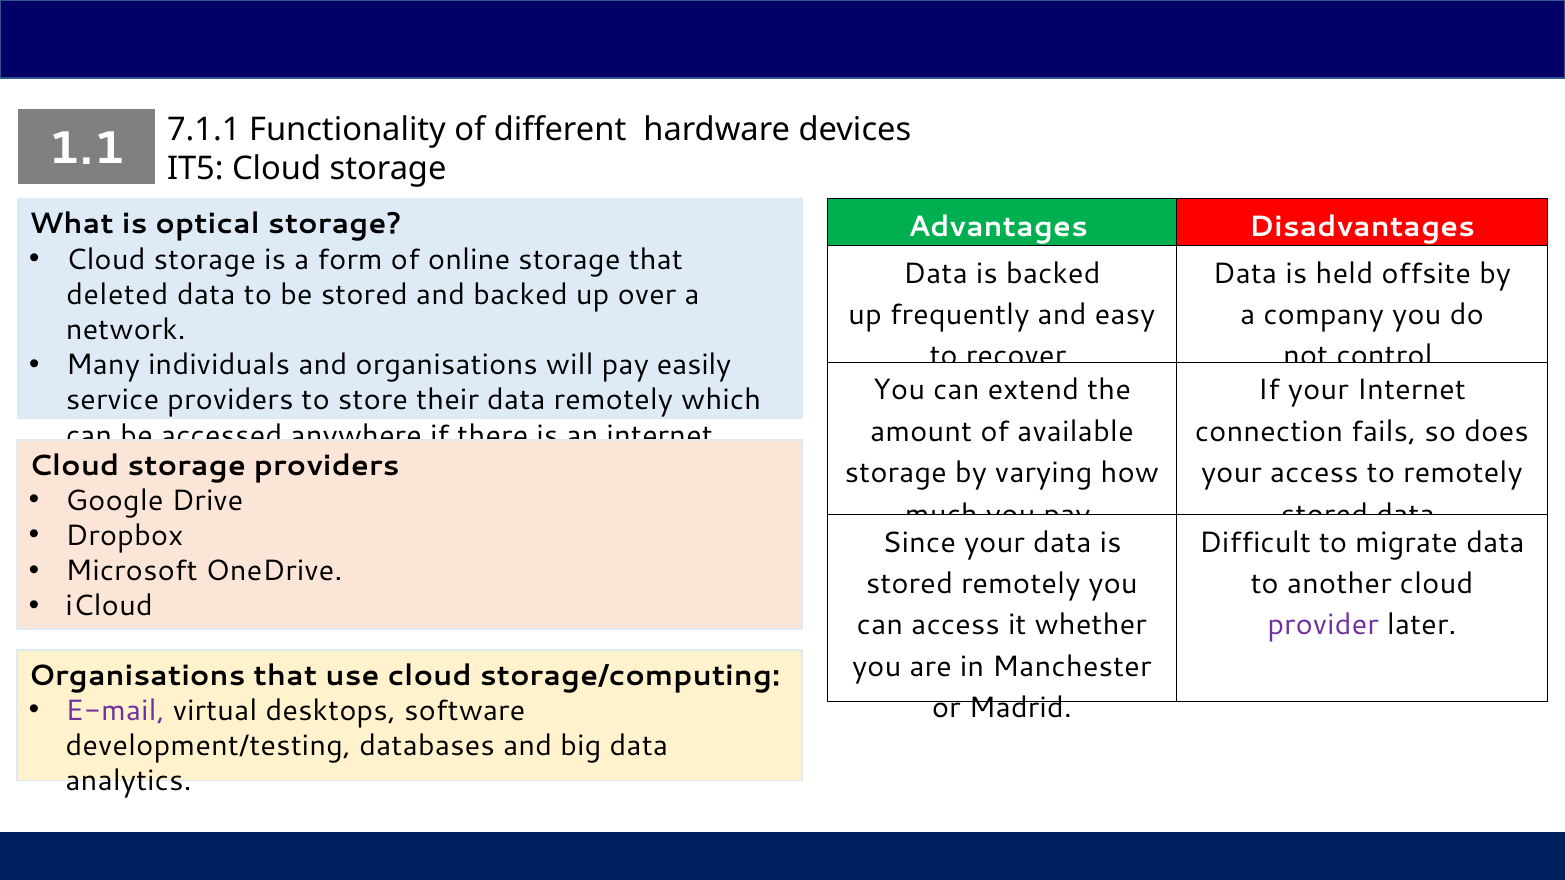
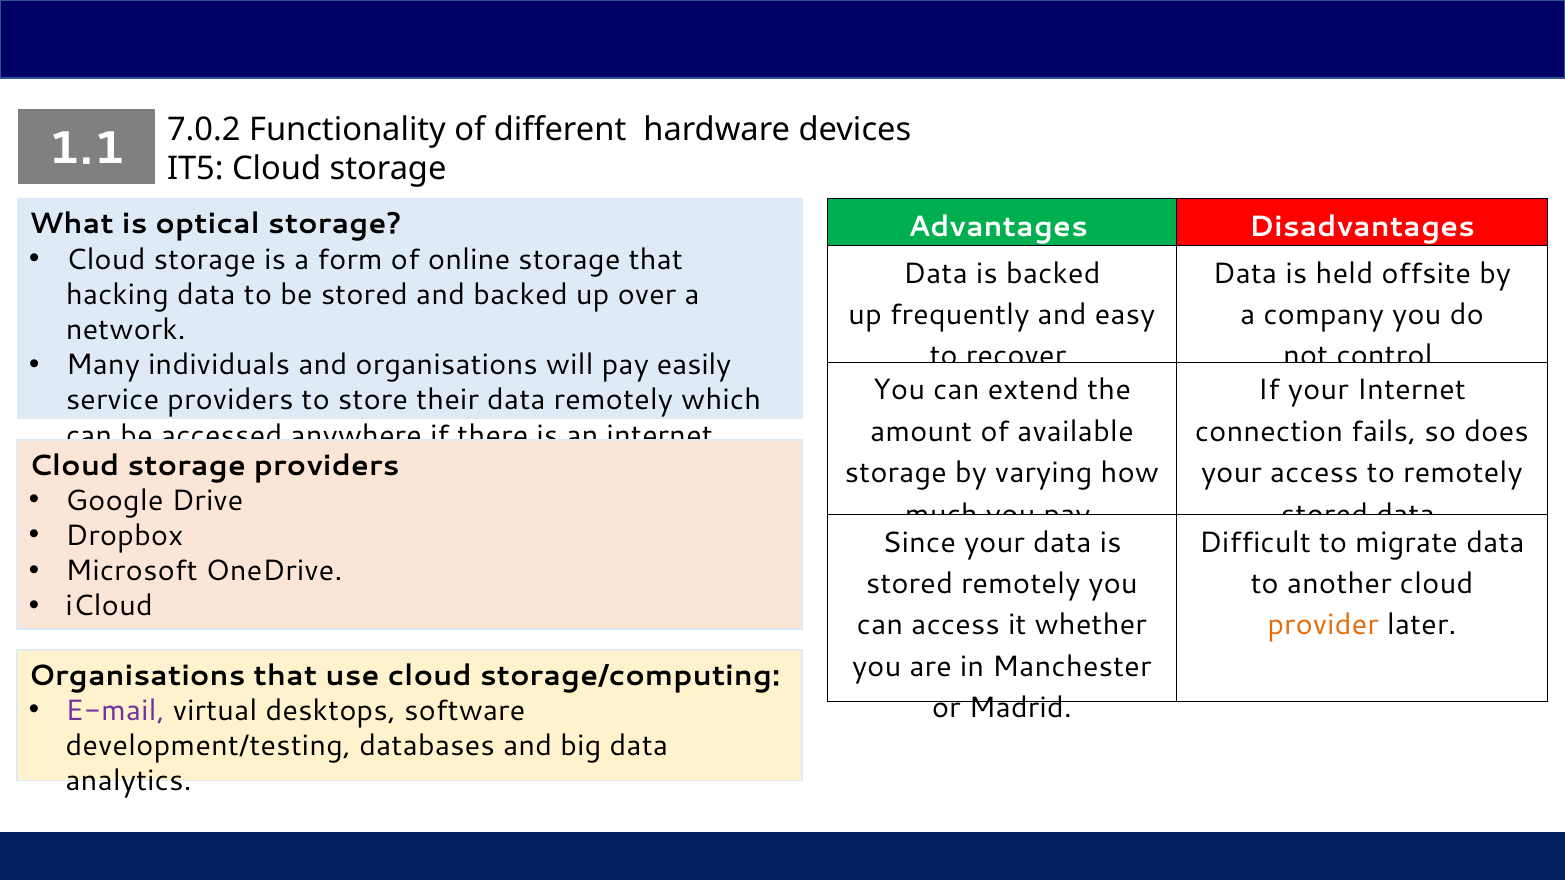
7.1.1: 7.1.1 -> 7.0.2 (204, 129)
deleted: deleted -> hacking (117, 295)
provider colour: purple -> orange (1323, 625)
